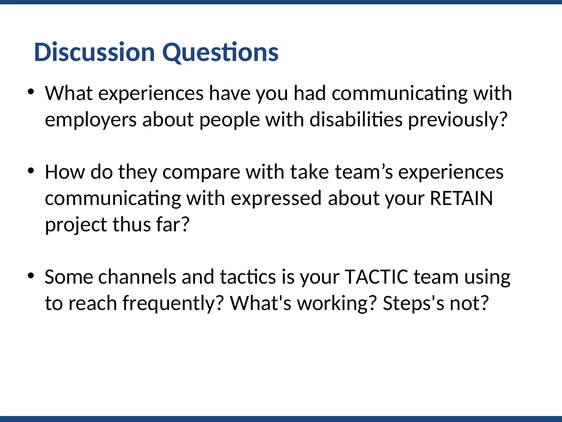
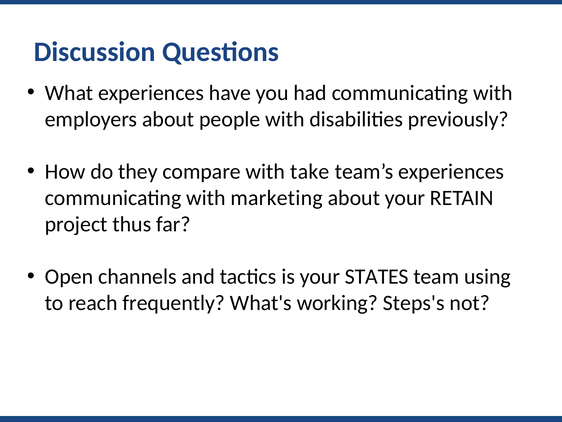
expressed: expressed -> marketing (277, 198)
Some: Some -> Open (69, 276)
TACTIC: TACTIC -> STATES (377, 276)
